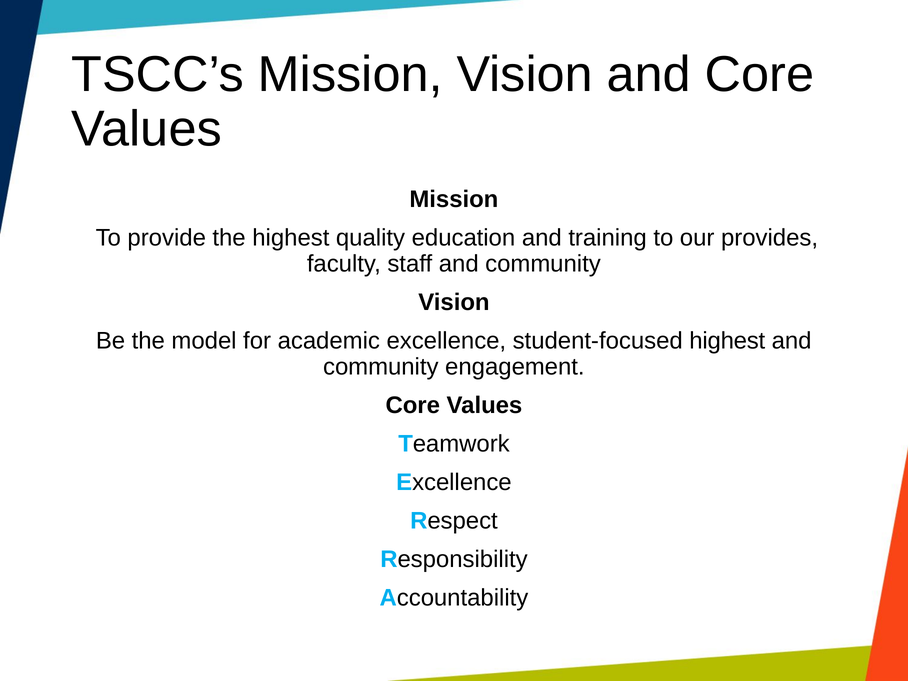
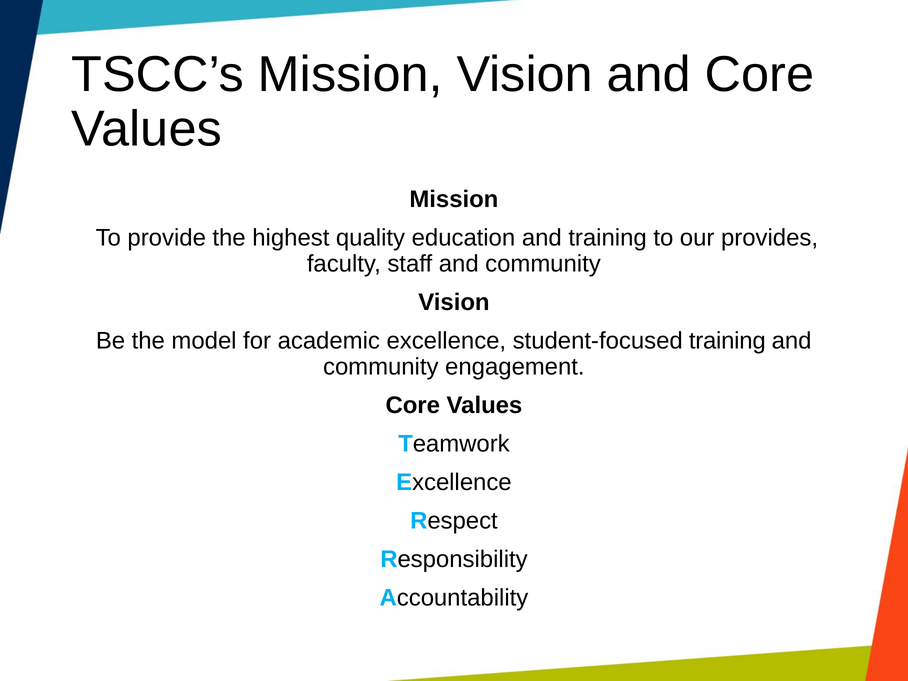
student-focused highest: highest -> training (727, 341)
